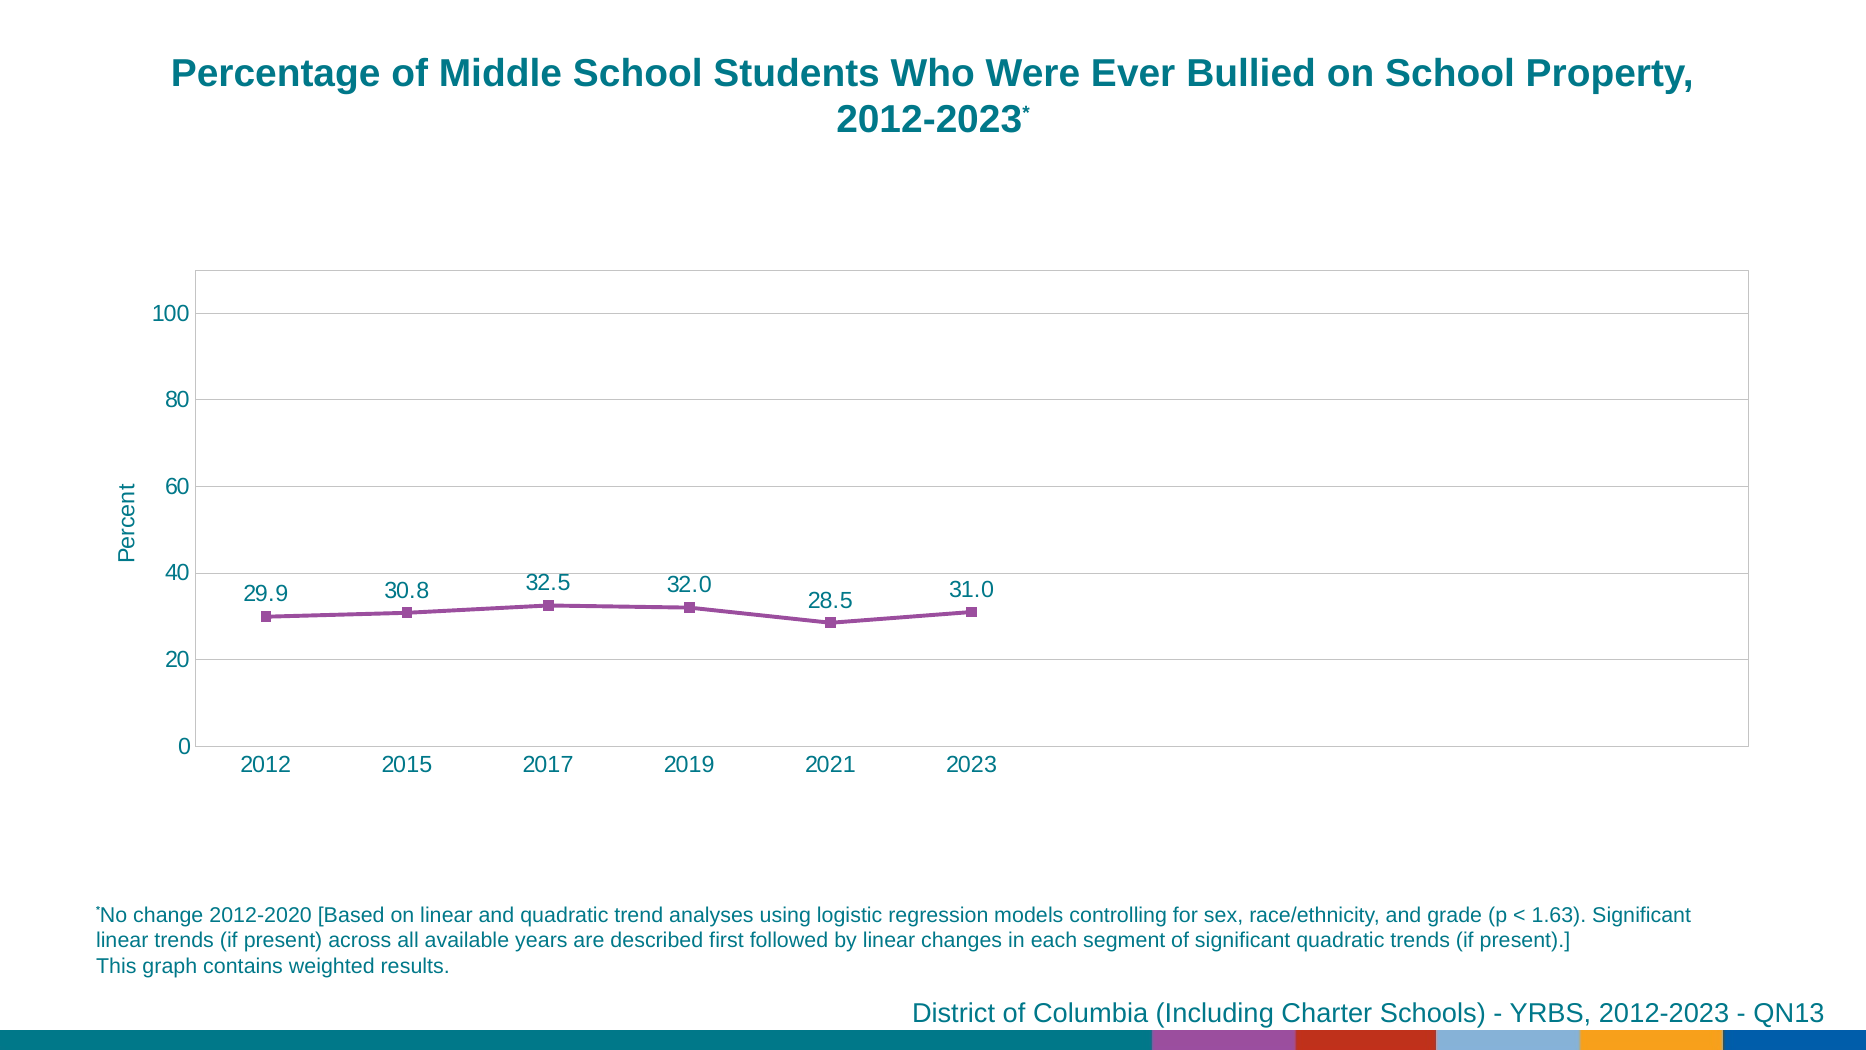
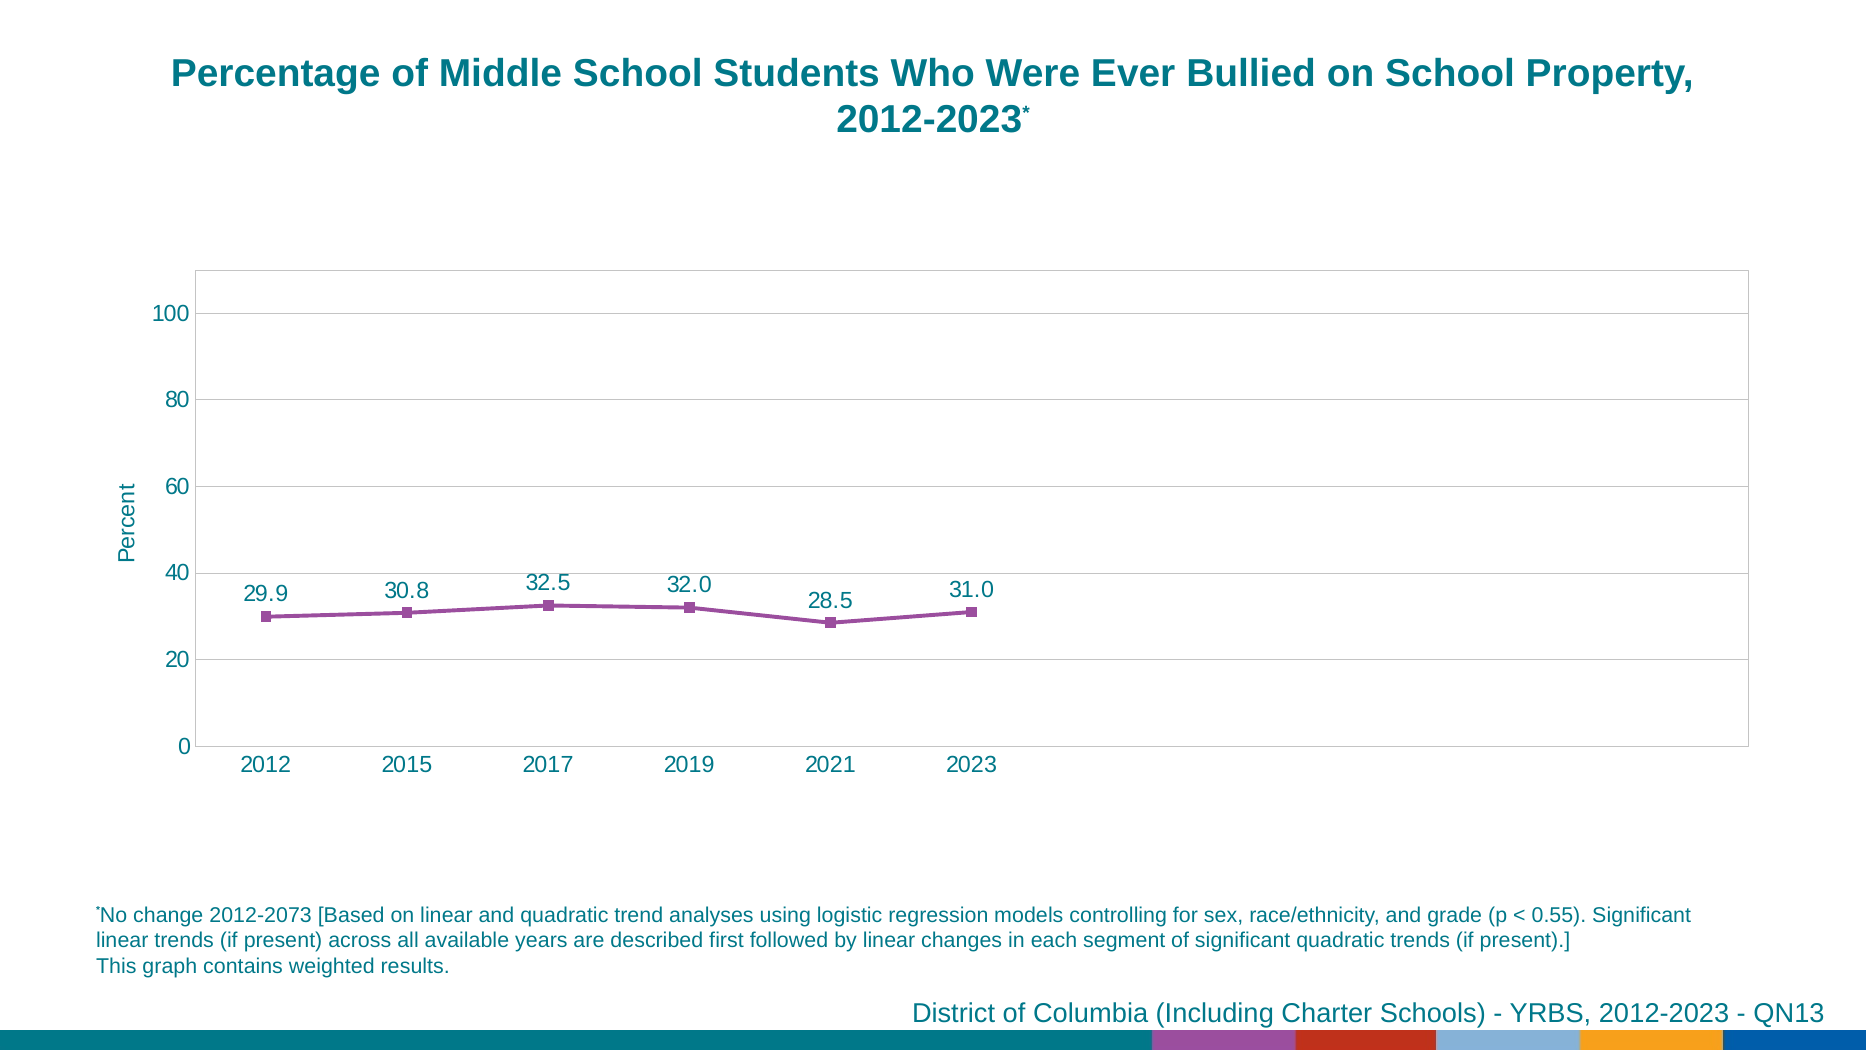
2012-2020: 2012-2020 -> 2012-2073 (261, 915)
1.63: 1.63 -> 0.55 (1559, 915)
